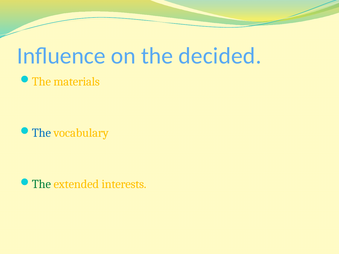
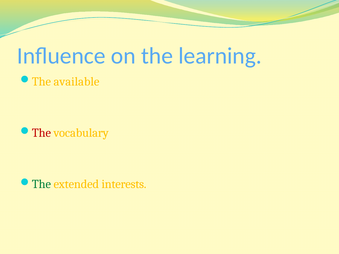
decided: decided -> learning (220, 56)
materials: materials -> available (76, 82)
The colour: blue -> red (41, 133)
